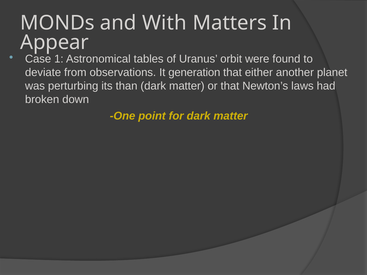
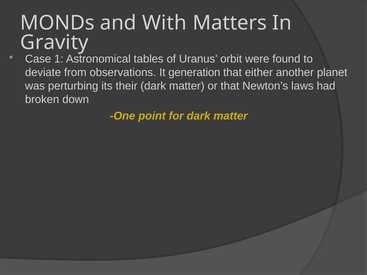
Appear: Appear -> Gravity (54, 42)
than: than -> their (127, 86)
